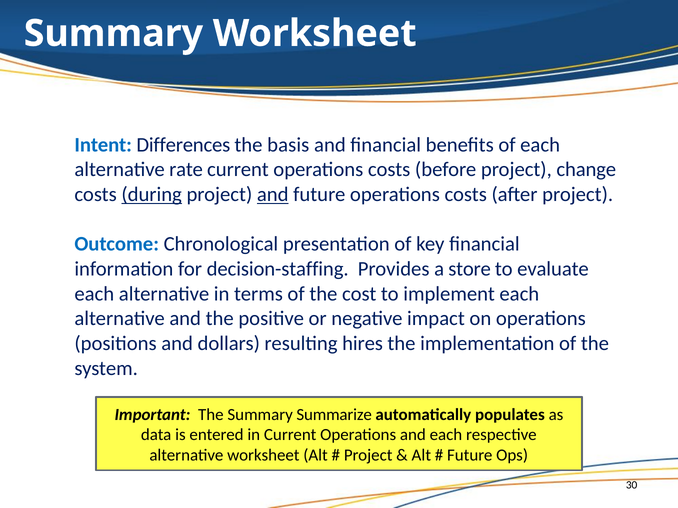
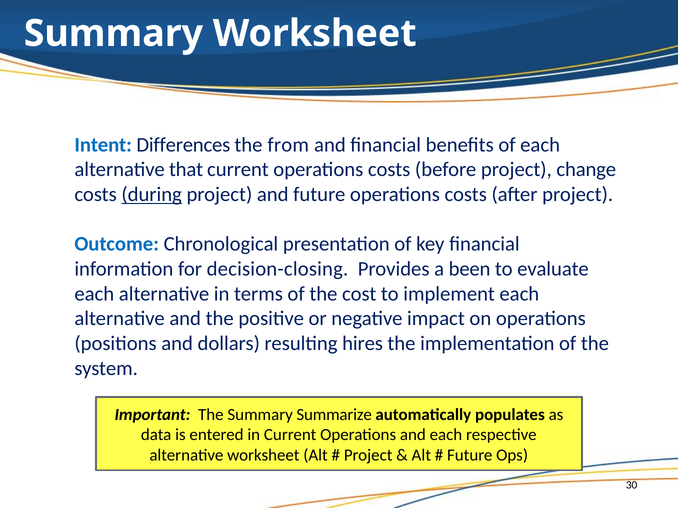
basis: basis -> from (288, 145)
rate: rate -> that (186, 170)
and underline: present -> none (273, 195)
decision-staffing: decision-staffing -> decision-closing (277, 269)
store: store -> been (470, 269)
